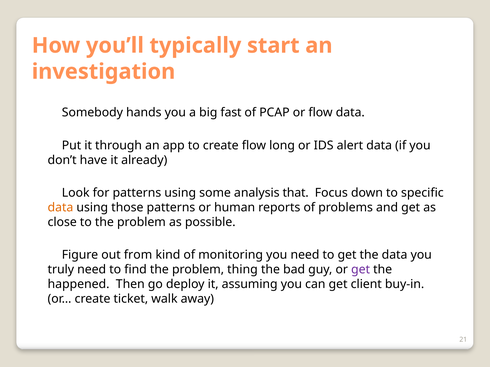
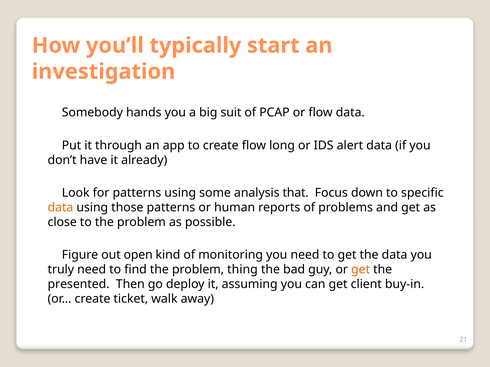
fast: fast -> suit (231, 113)
from: from -> open (138, 255)
get colour: purple -> orange (361, 270)
happened: happened -> presented (79, 285)
